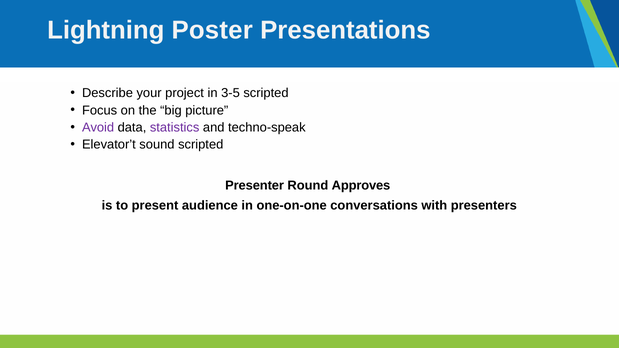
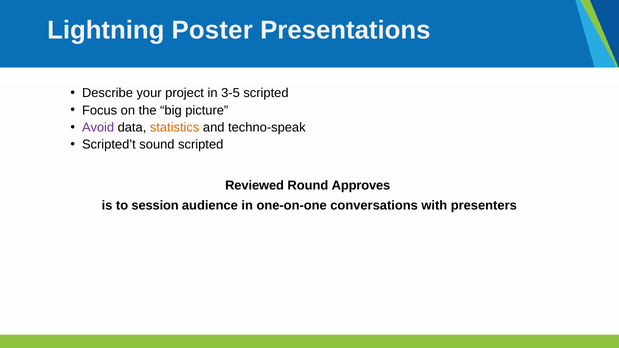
statistics colour: purple -> orange (175, 127)
Elevator’t: Elevator’t -> Scripted’t (109, 145)
Presenter: Presenter -> Reviewed (255, 185)
present: present -> session (155, 206)
